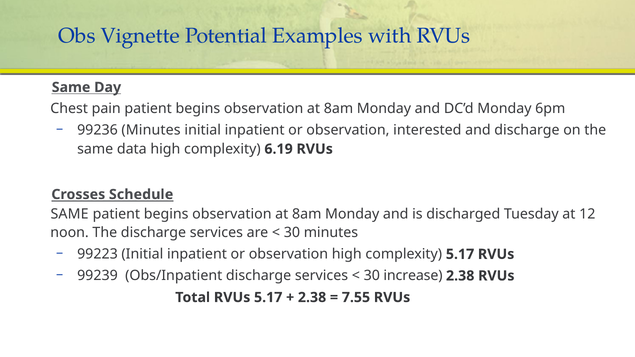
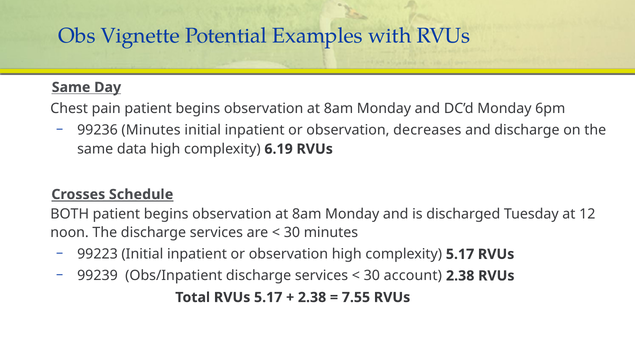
interested: interested -> decreases (427, 130)
SAME: SAME -> BOTH (70, 214)
increase: increase -> account (413, 276)
